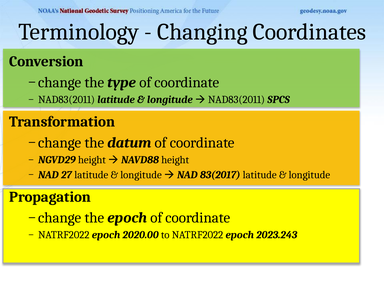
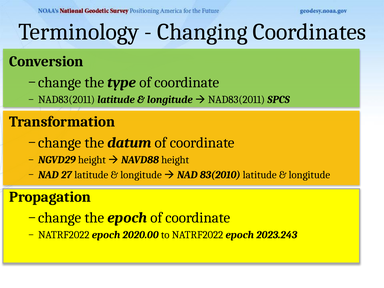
83(2017: 83(2017 -> 83(2010 (220, 175)
